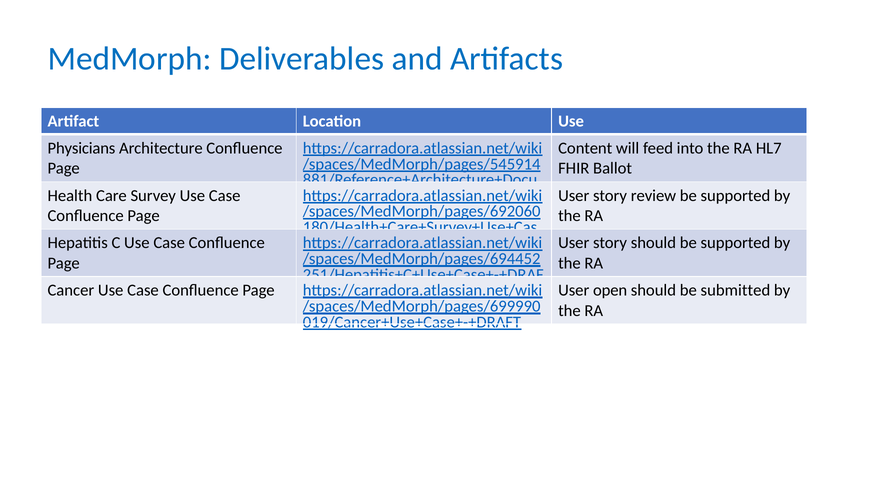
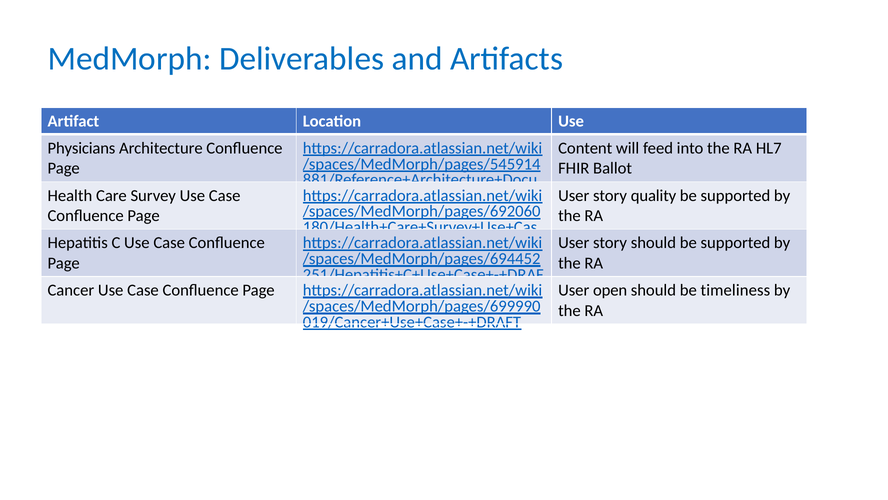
review: review -> quality (653, 195)
submitted: submitted -> timeliness (735, 290)
